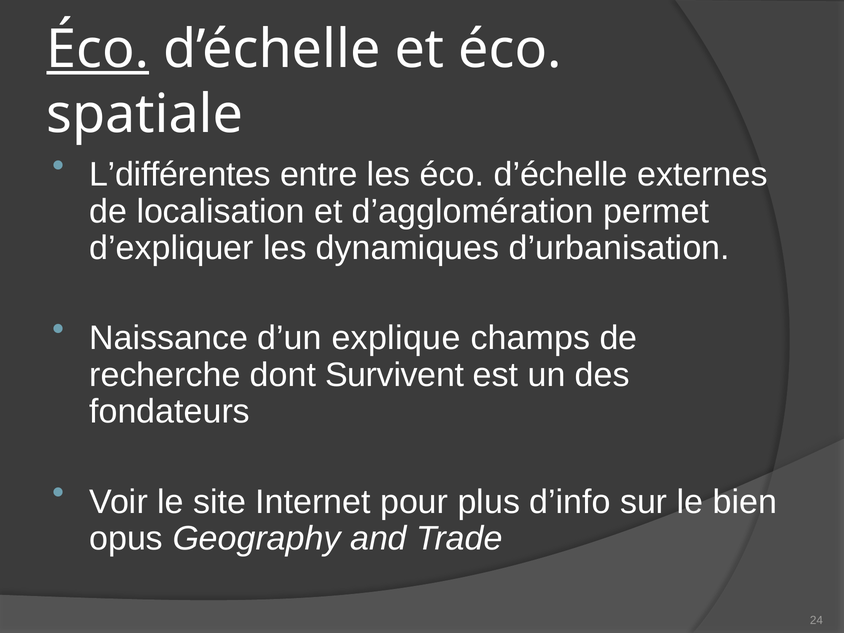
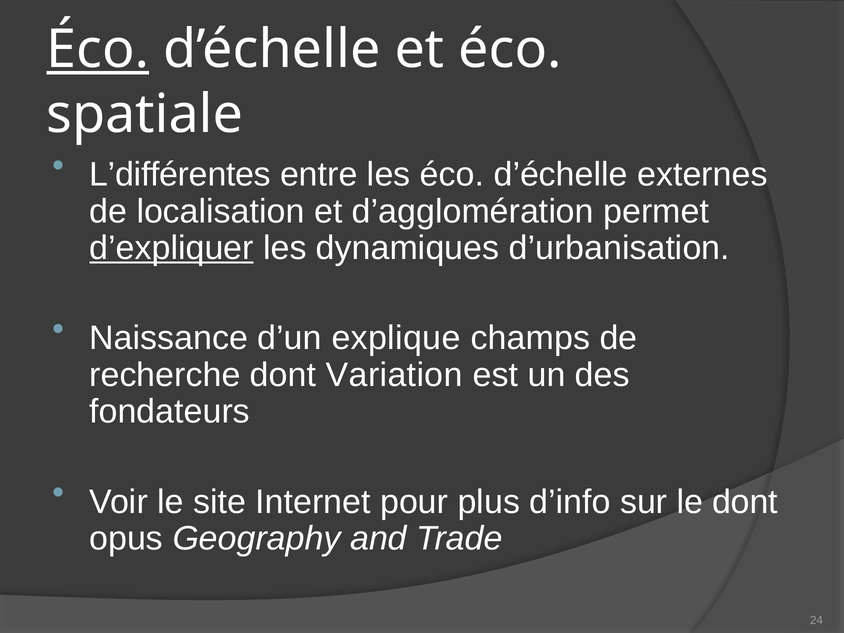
d’expliquer underline: none -> present (171, 248)
Survivent: Survivent -> Variation (394, 375)
le bien: bien -> dont (745, 502)
